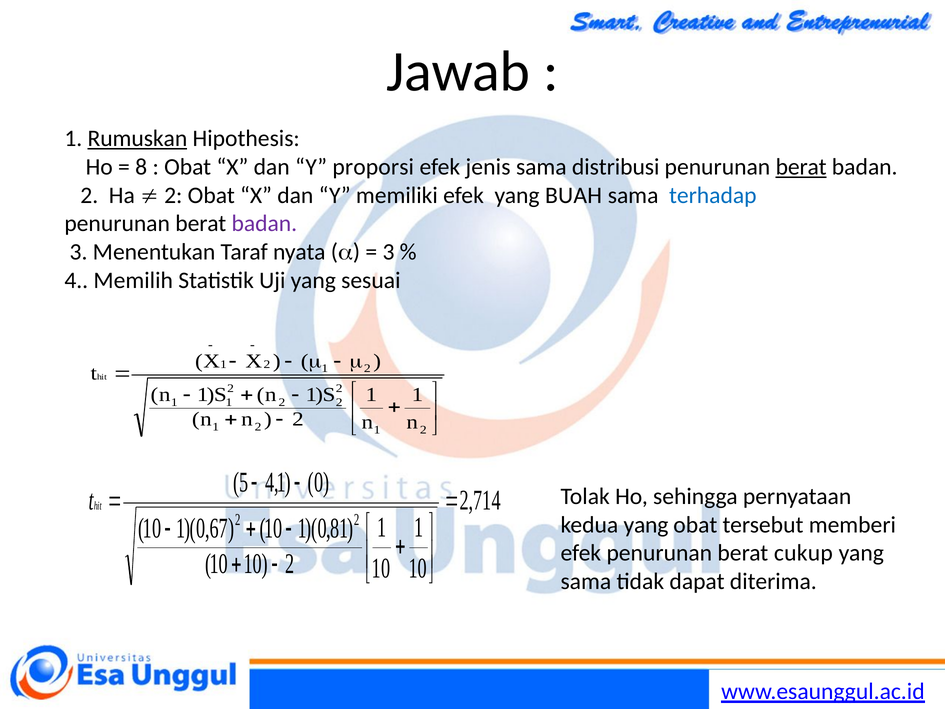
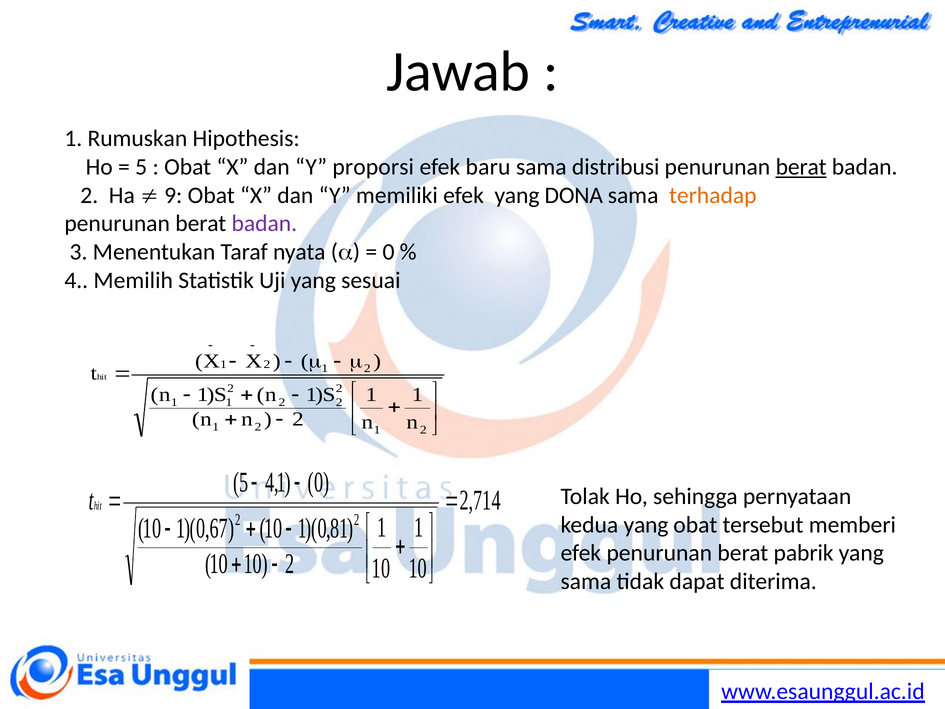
Rumuskan underline: present -> none (137, 139)
8: 8 -> 5 (141, 167)
jenis: jenis -> baru (488, 167)
2: 2 -> 9 (173, 195)
BUAH: BUAH -> DONA (574, 195)
terhadap colour: blue -> orange (713, 195)
3: 3 -> 0 (389, 252)
cukup: cukup -> pabrik (804, 553)
